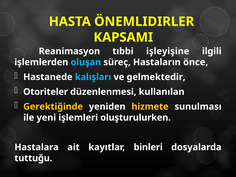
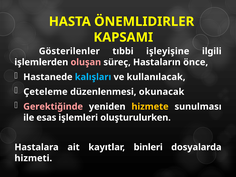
Reanimasyon: Reanimasyon -> Gösterilenler (69, 51)
oluşan colour: light blue -> pink (86, 62)
gelmektedir: gelmektedir -> kullanılacak (156, 77)
Otoriteler: Otoriteler -> Çeteleme (45, 92)
kullanılan: kullanılan -> okunacak (162, 92)
Gerektiğinde colour: yellow -> pink (53, 107)
yeni: yeni -> esas (46, 118)
tuttuğu: tuttuğu -> hizmeti (33, 158)
